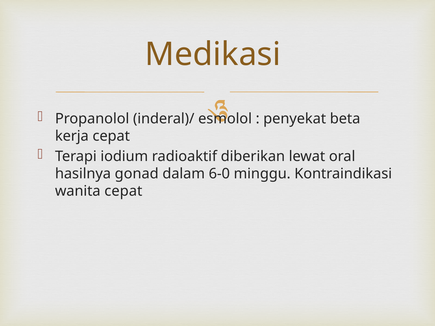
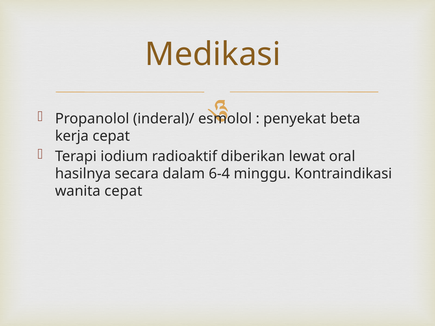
gonad: gonad -> secara (137, 174)
6-0: 6-0 -> 6-4 (219, 174)
